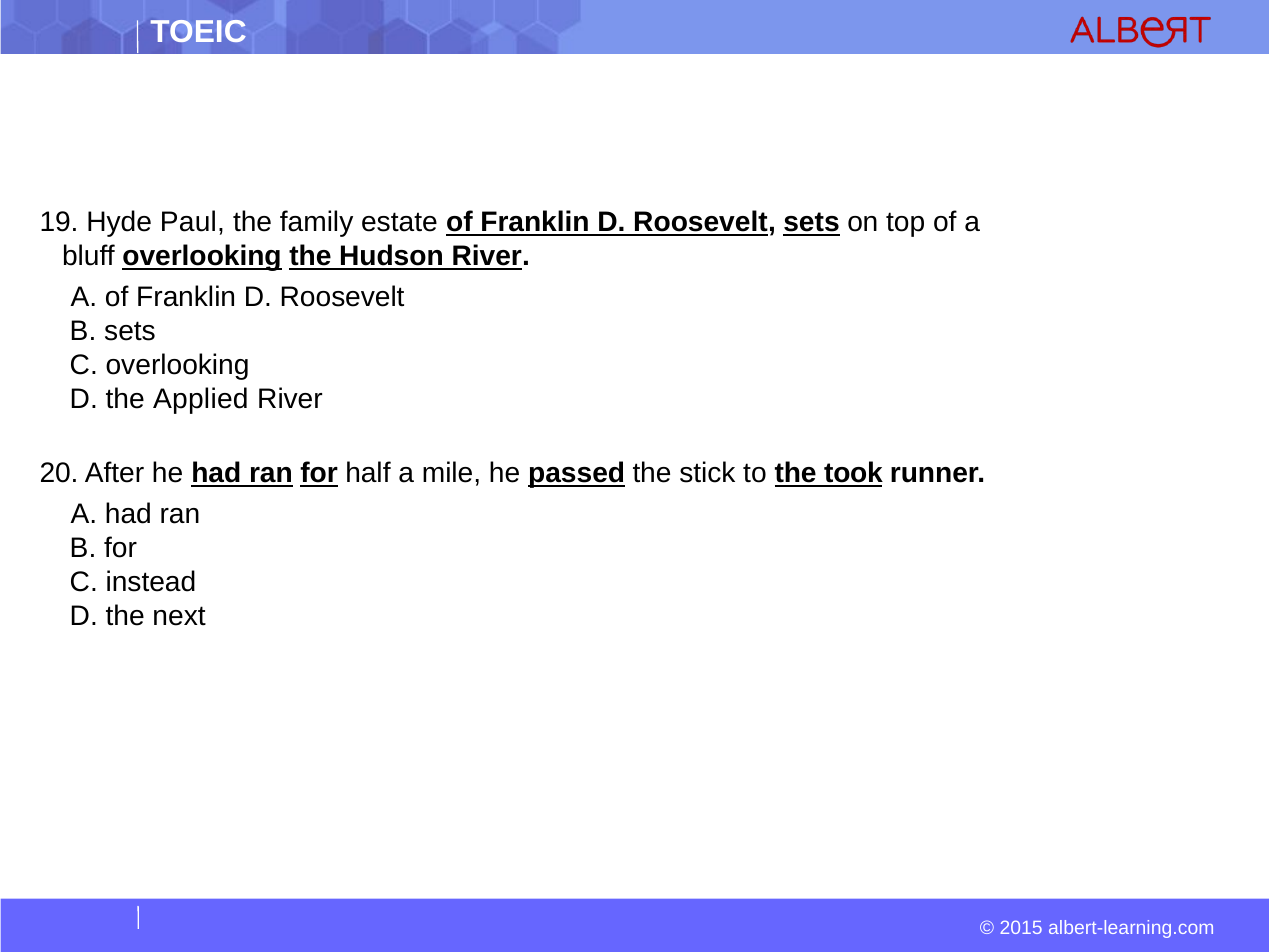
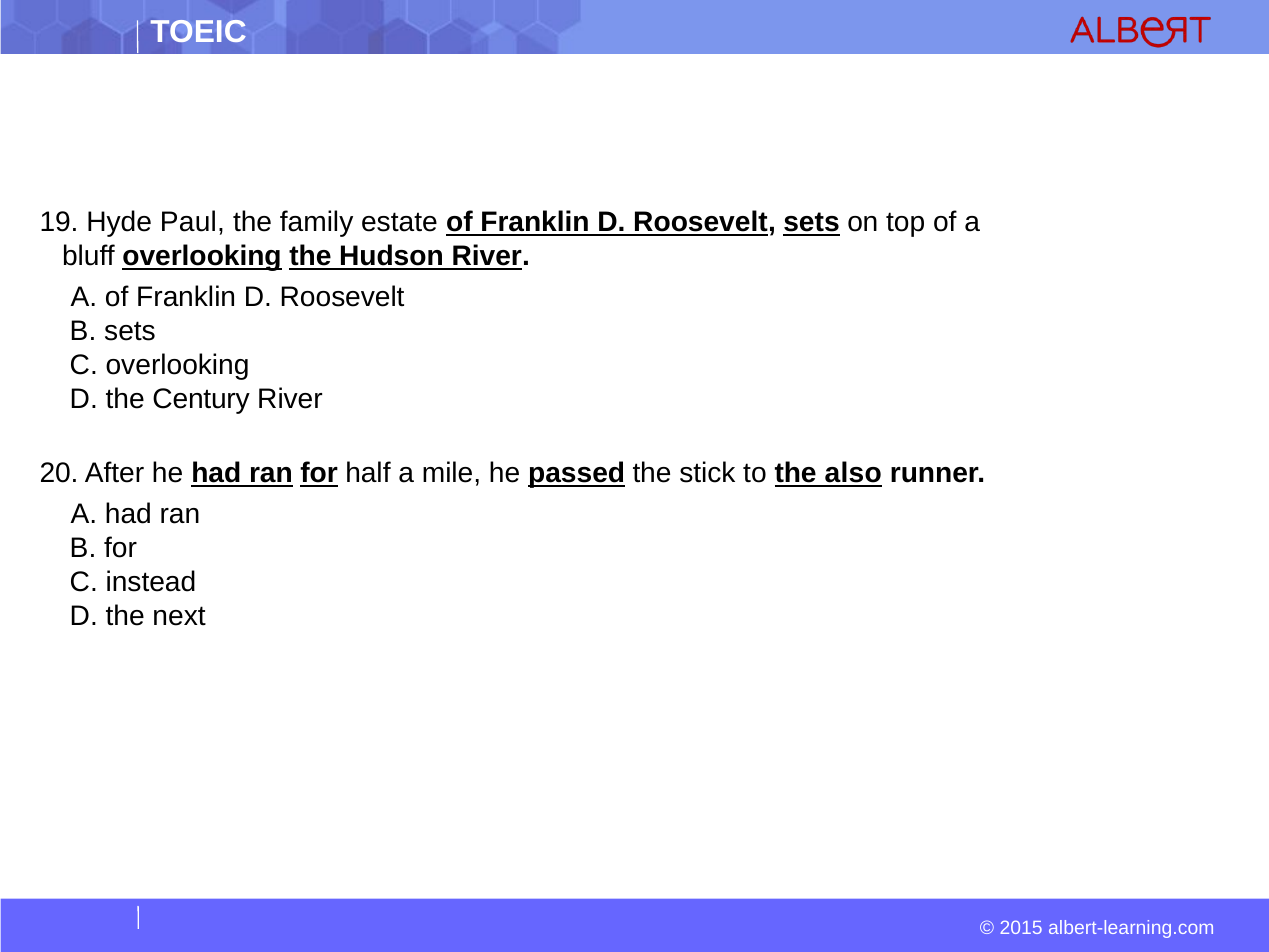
Applied: Applied -> Century (201, 399)
took: took -> also (853, 473)
